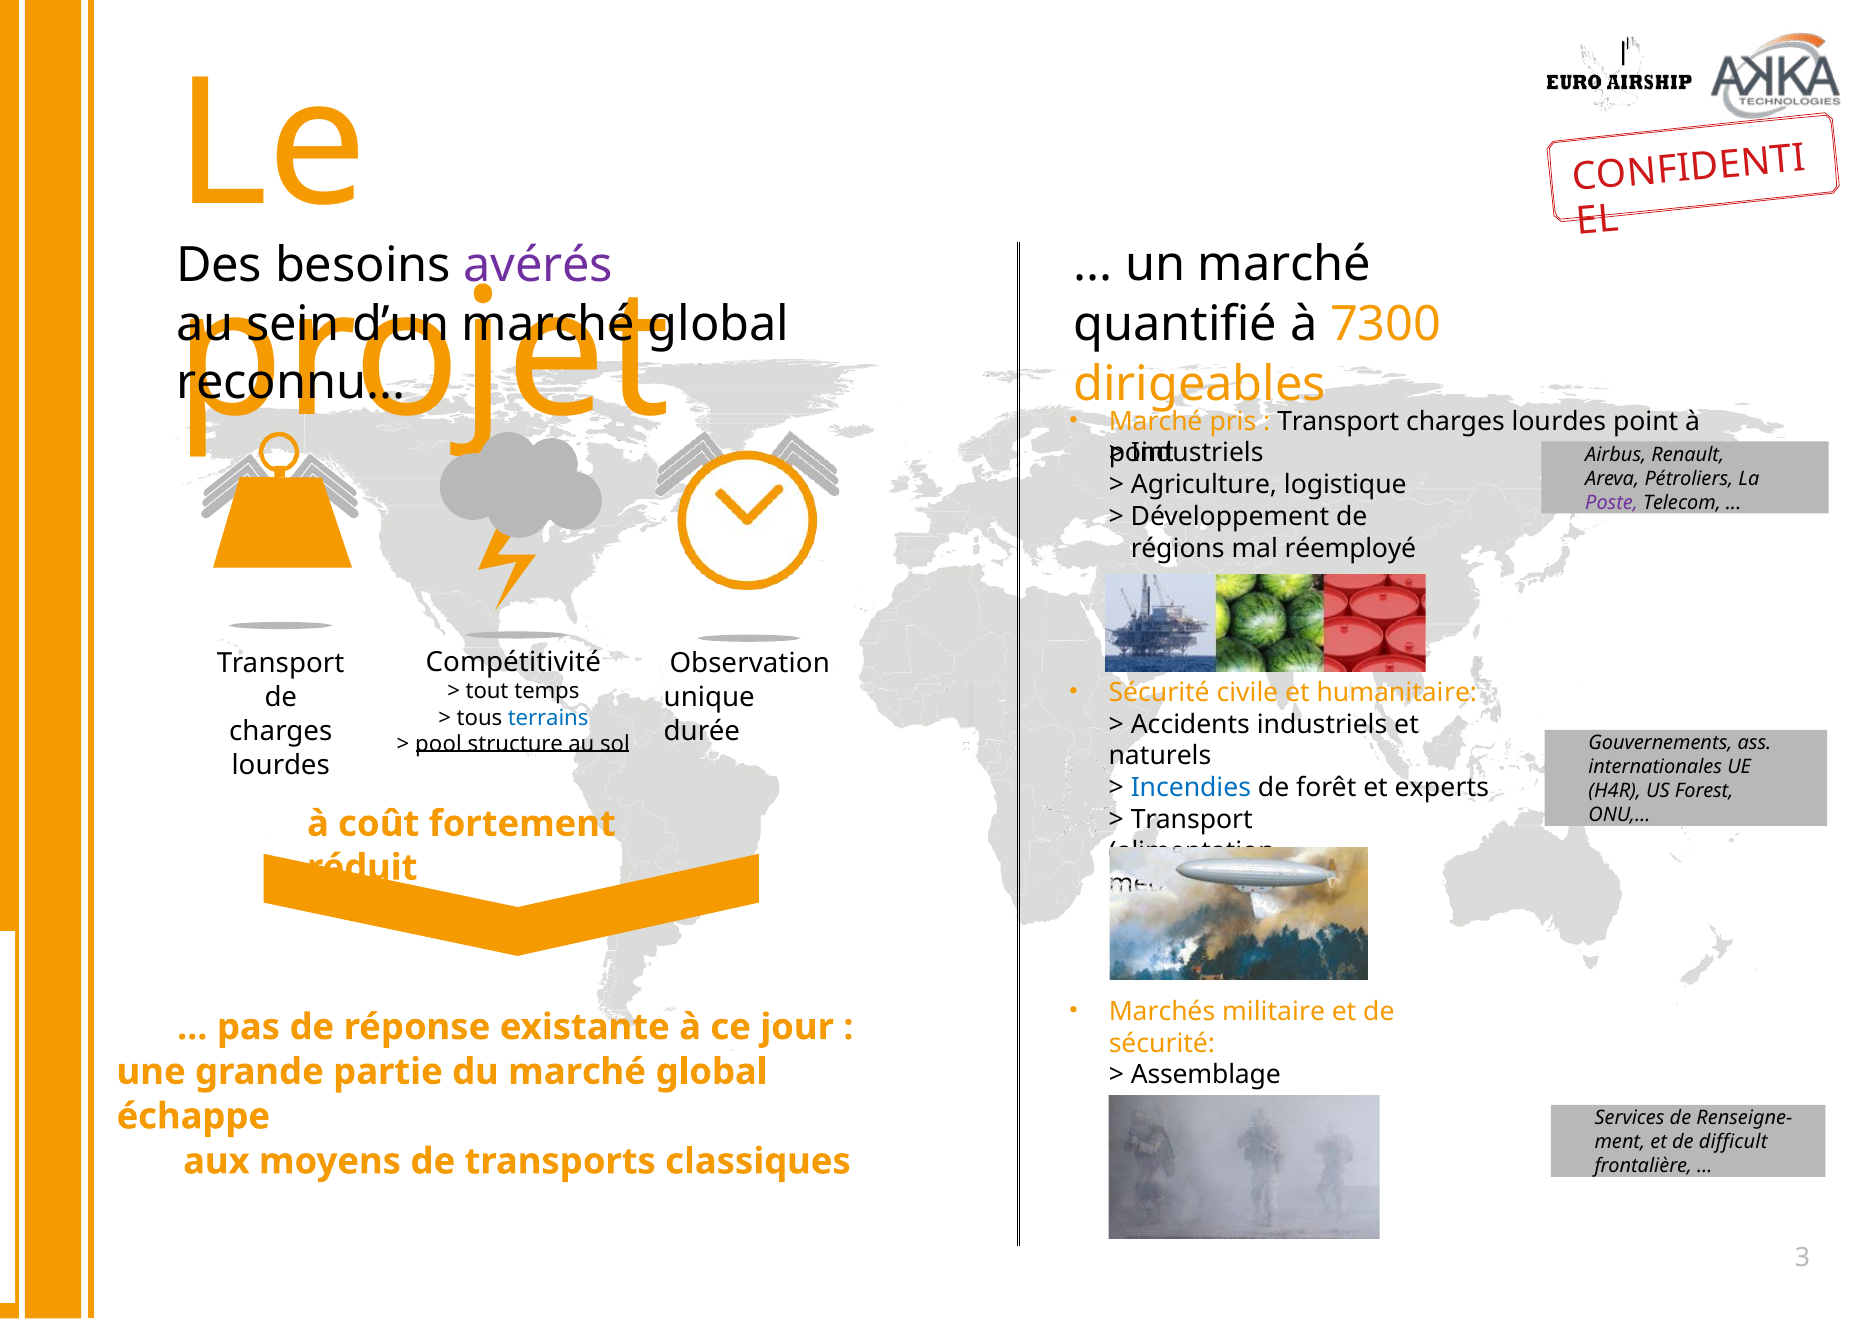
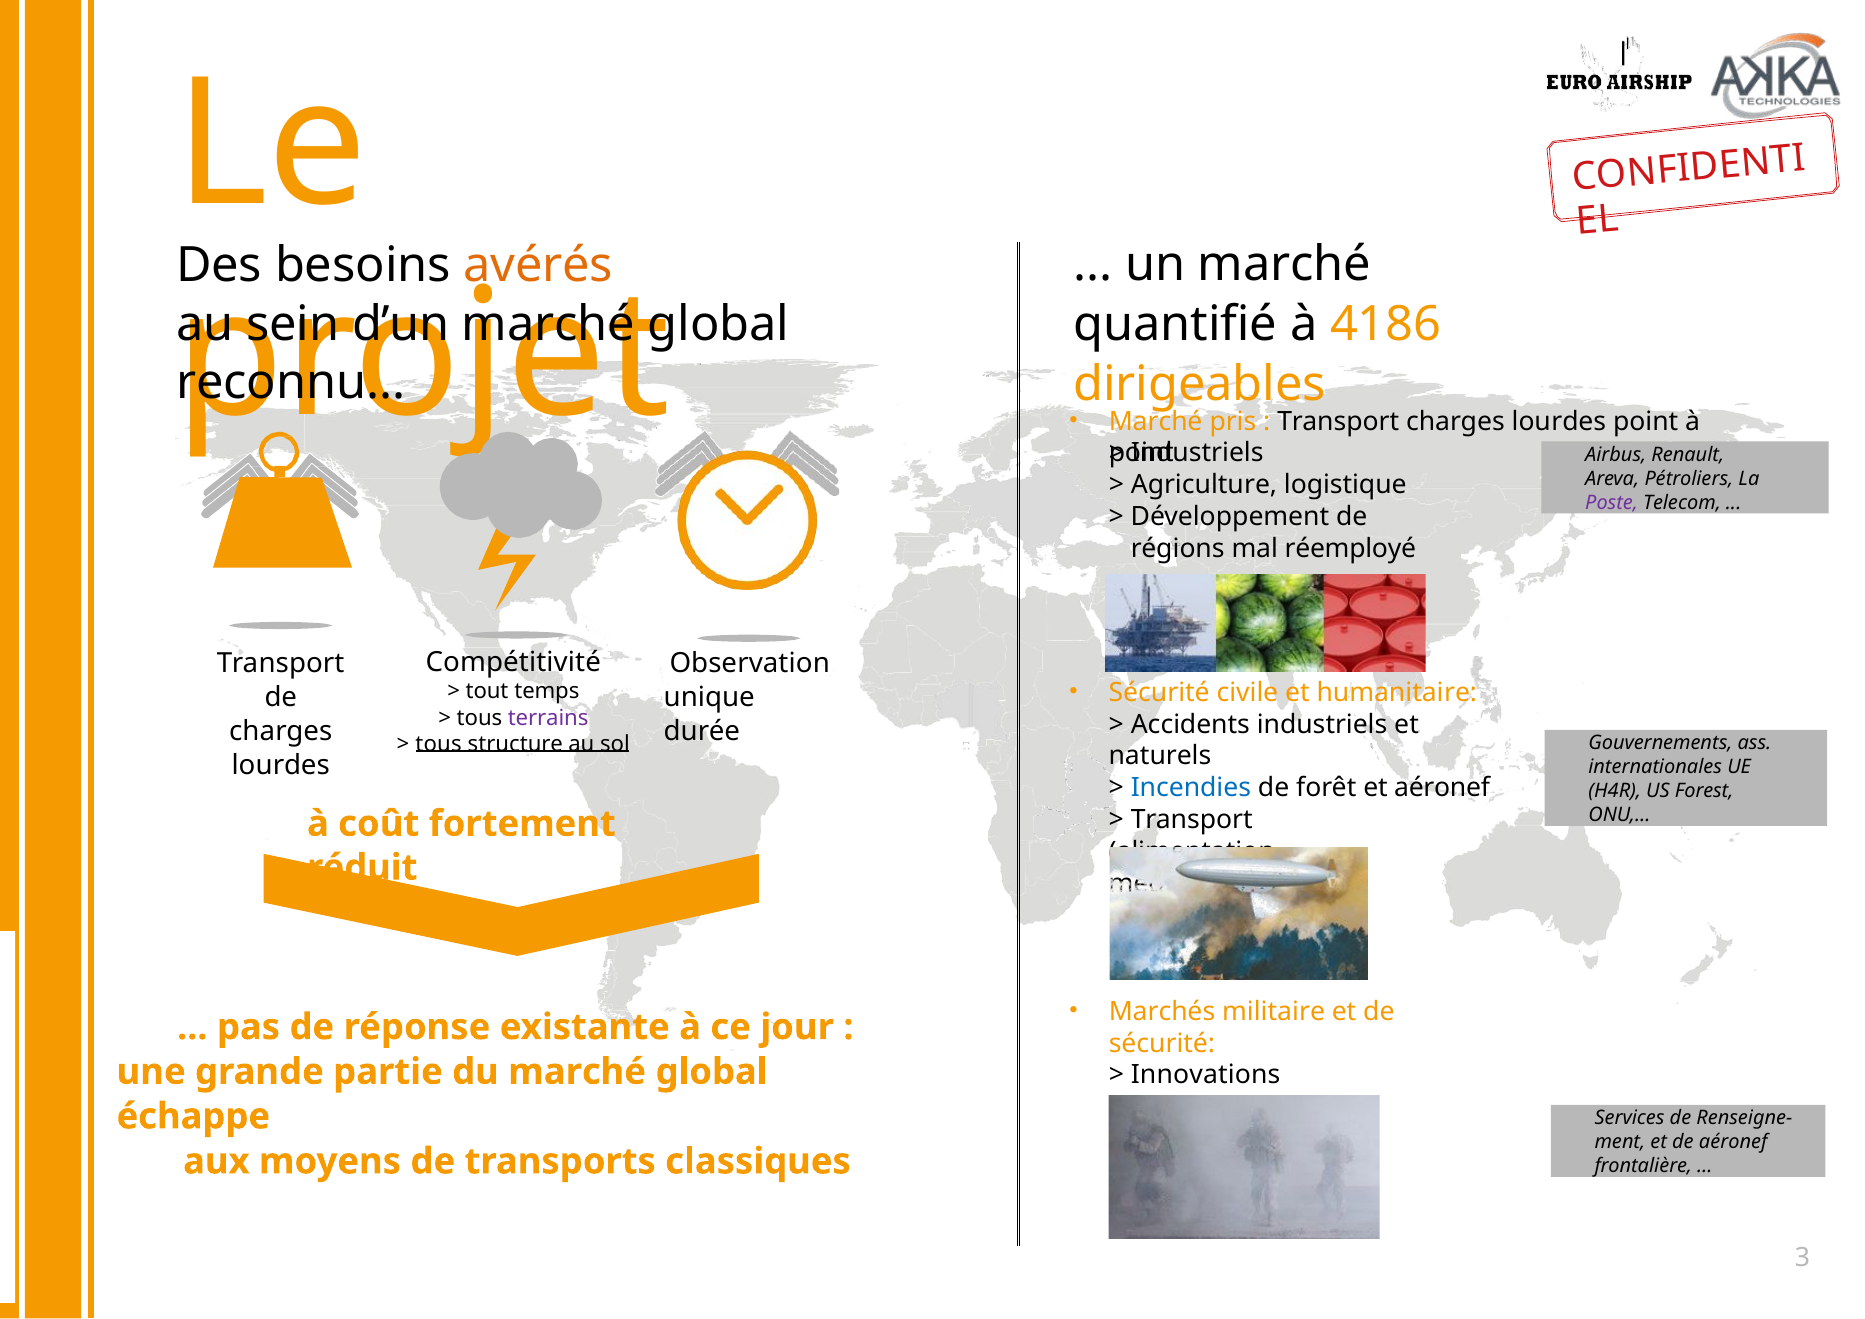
avérés colour: purple -> orange (538, 266)
7300: 7300 -> 4186 (1386, 324)
terrains colour: blue -> purple (548, 718)
pool: pool -> tous (438, 745)
et experts: experts -> aéronef (1442, 788)
Assemblage: Assemblage -> Innovations (1206, 1075)
de difficult: difficult -> aéronef (1733, 1142)
